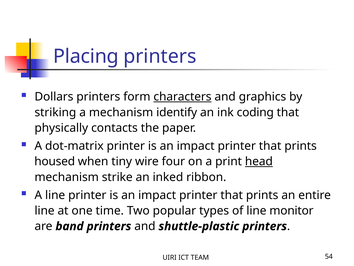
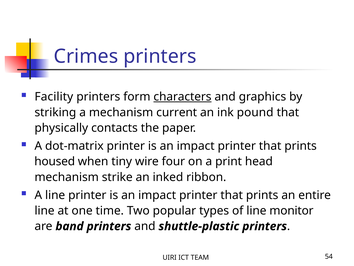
Placing: Placing -> Crimes (86, 56)
Dollars: Dollars -> Facility (54, 97)
identify: identify -> current (177, 112)
coding: coding -> pound (255, 112)
head underline: present -> none (259, 161)
